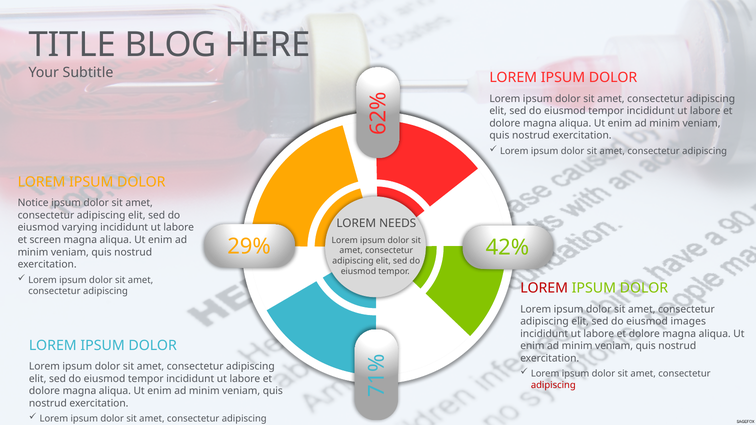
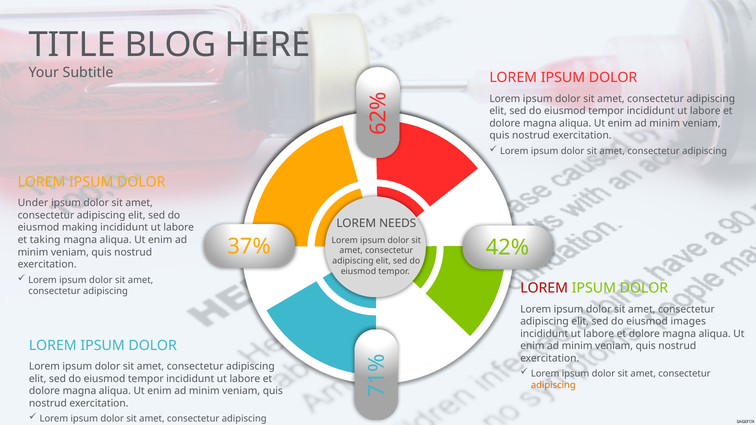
Notice: Notice -> Under (33, 203)
varying: varying -> making (80, 228)
screen: screen -> taking (45, 240)
29%: 29% -> 37% (249, 246)
adipiscing colour: red -> orange (553, 385)
